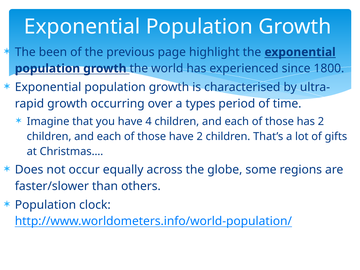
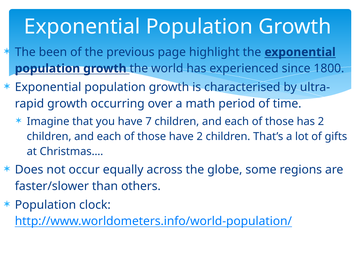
types: types -> math (200, 104)
4: 4 -> 7 (149, 122)
